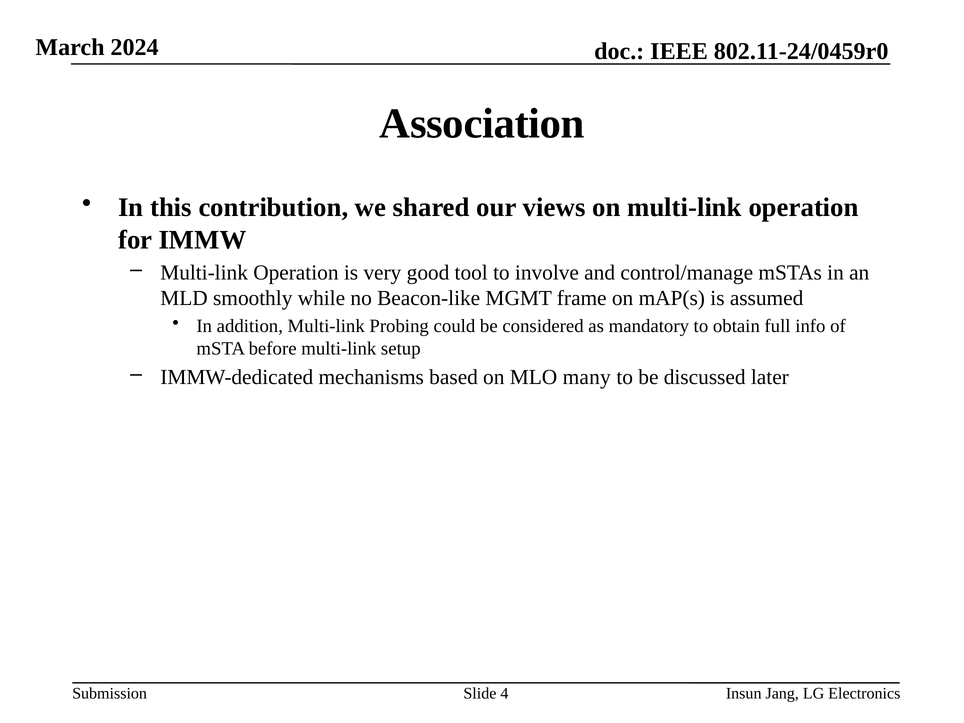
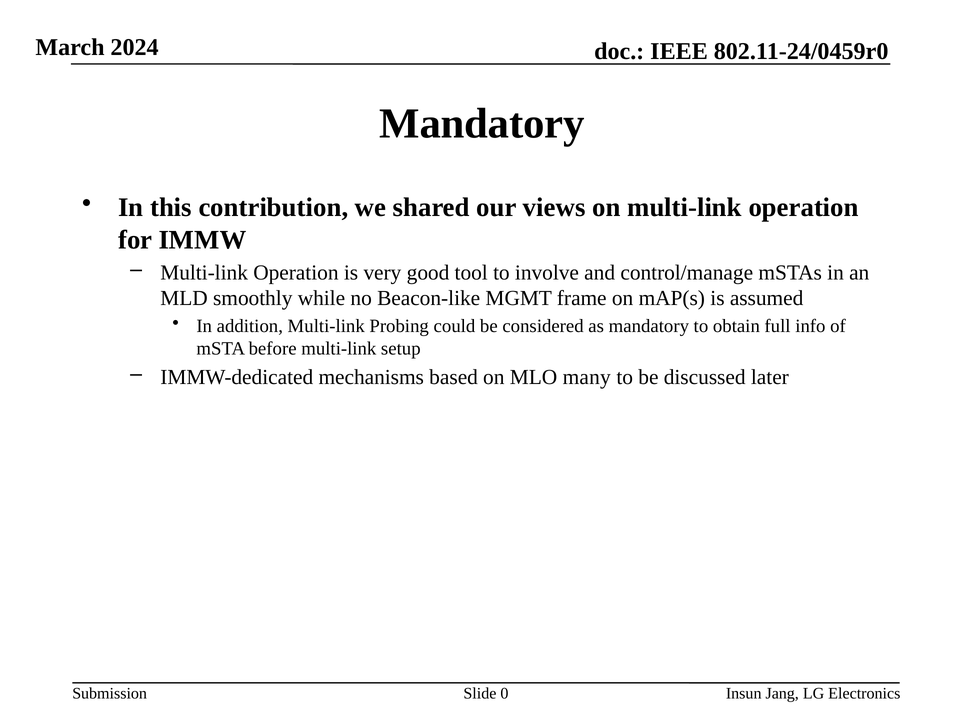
Association: Association -> Mandatory (482, 123)
4: 4 -> 0 (504, 693)
